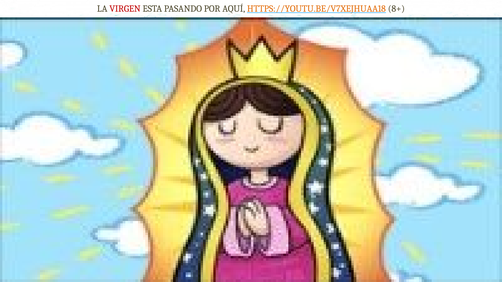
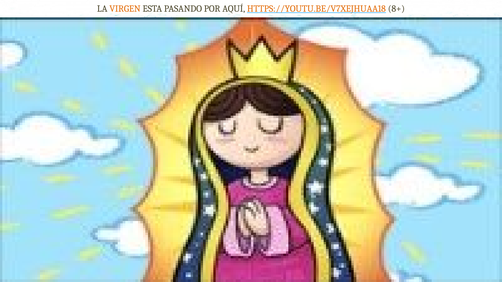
VIRGEN colour: red -> orange (125, 9)
